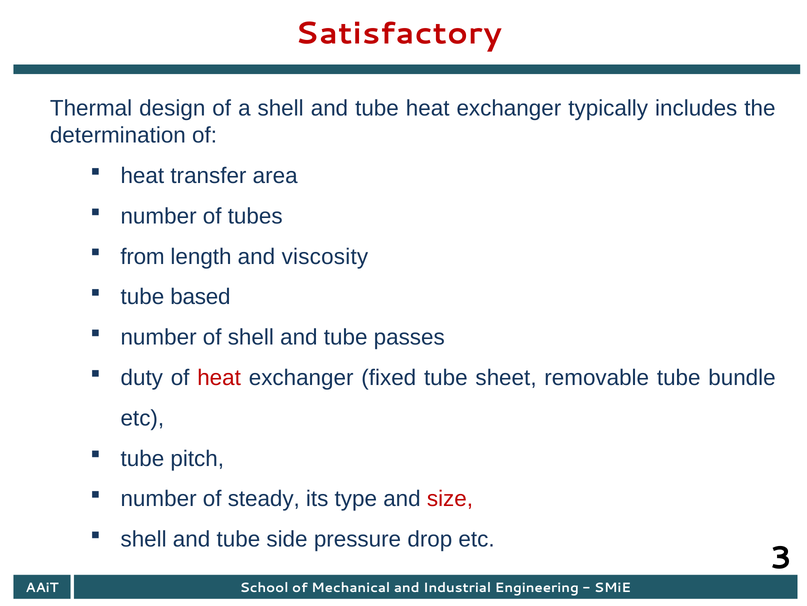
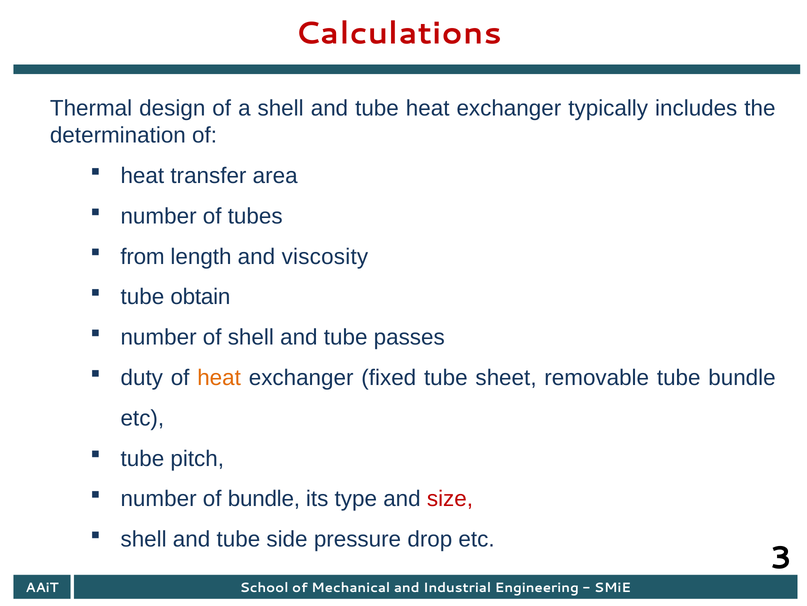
Satisfactory: Satisfactory -> Calculations (399, 34)
based: based -> obtain (200, 297)
heat colour: red -> orange (219, 377)
of steady: steady -> bundle (264, 498)
